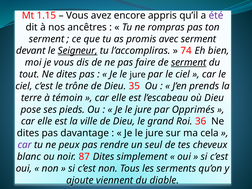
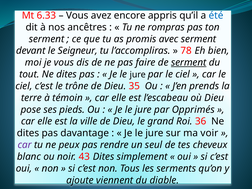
1.15: 1.15 -> 6.33 (46, 15)
été colour: purple -> blue (216, 15)
Seigneur underline: present -> none (78, 51)
74: 74 -> 78 (186, 51)
cela: cela -> voir (209, 133)
87: 87 -> 43 (84, 157)
